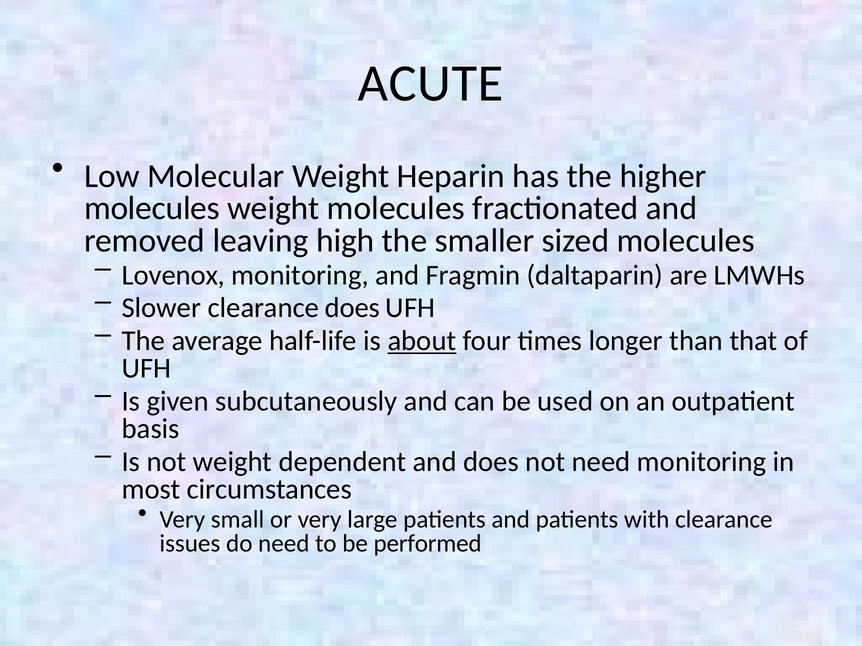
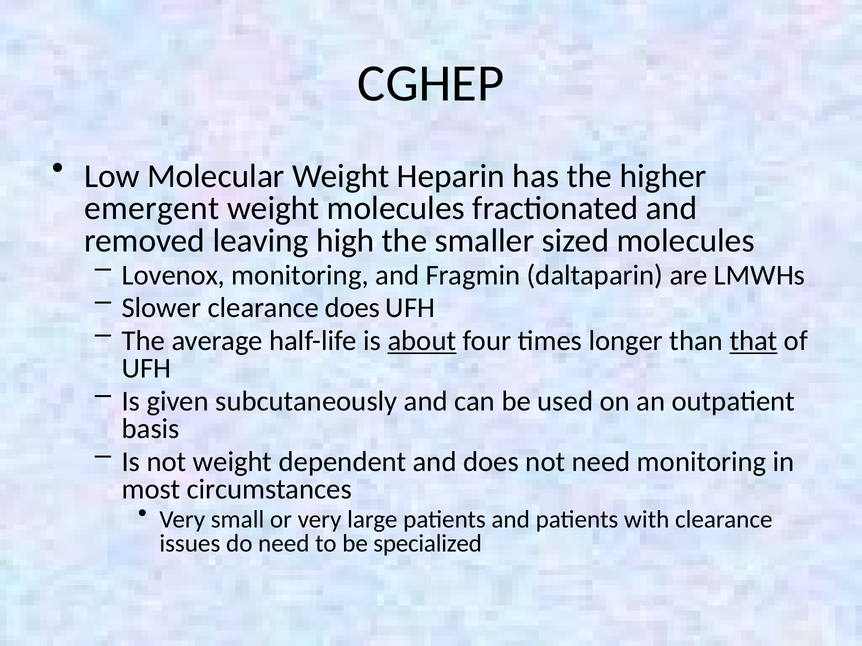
ACUTE: ACUTE -> CGHEP (431, 83)
molecules: molecules -> emergent (152, 209)
that underline: none -> present (753, 341)
performed: performed -> specialized (428, 544)
